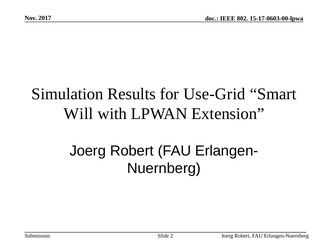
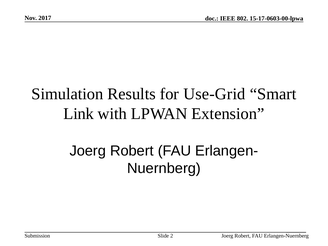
Will: Will -> Link (79, 114)
